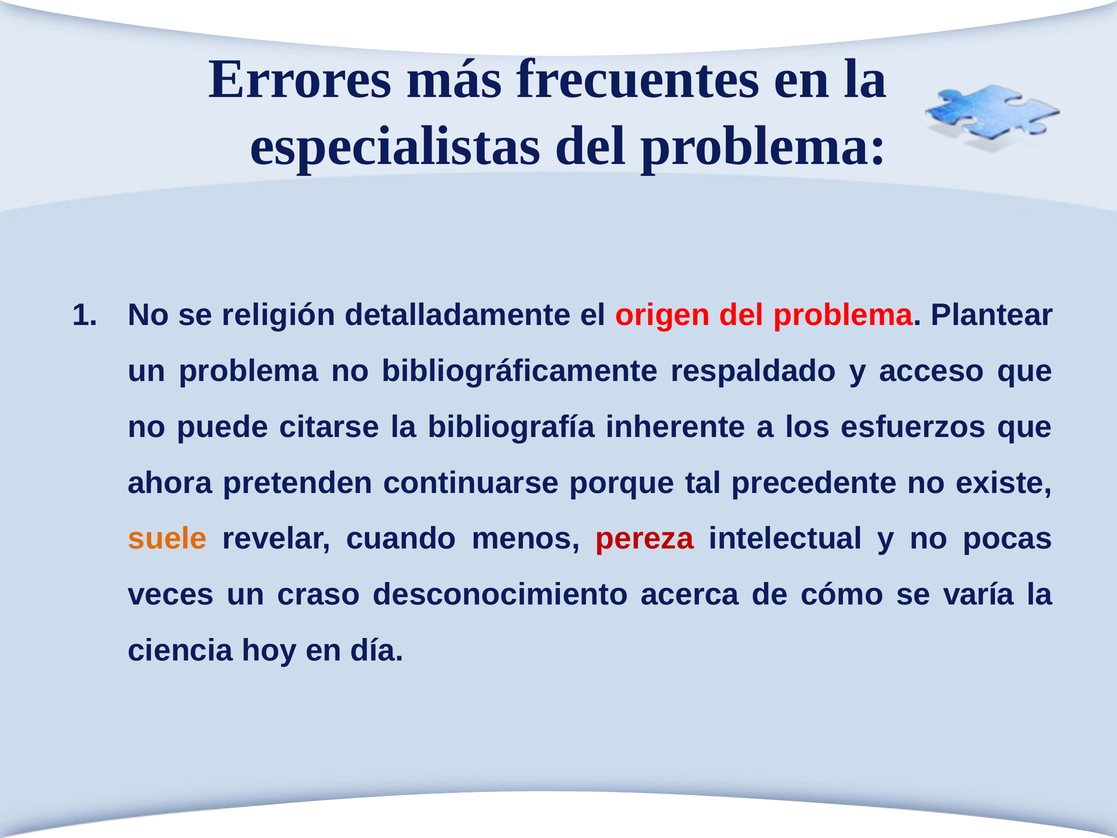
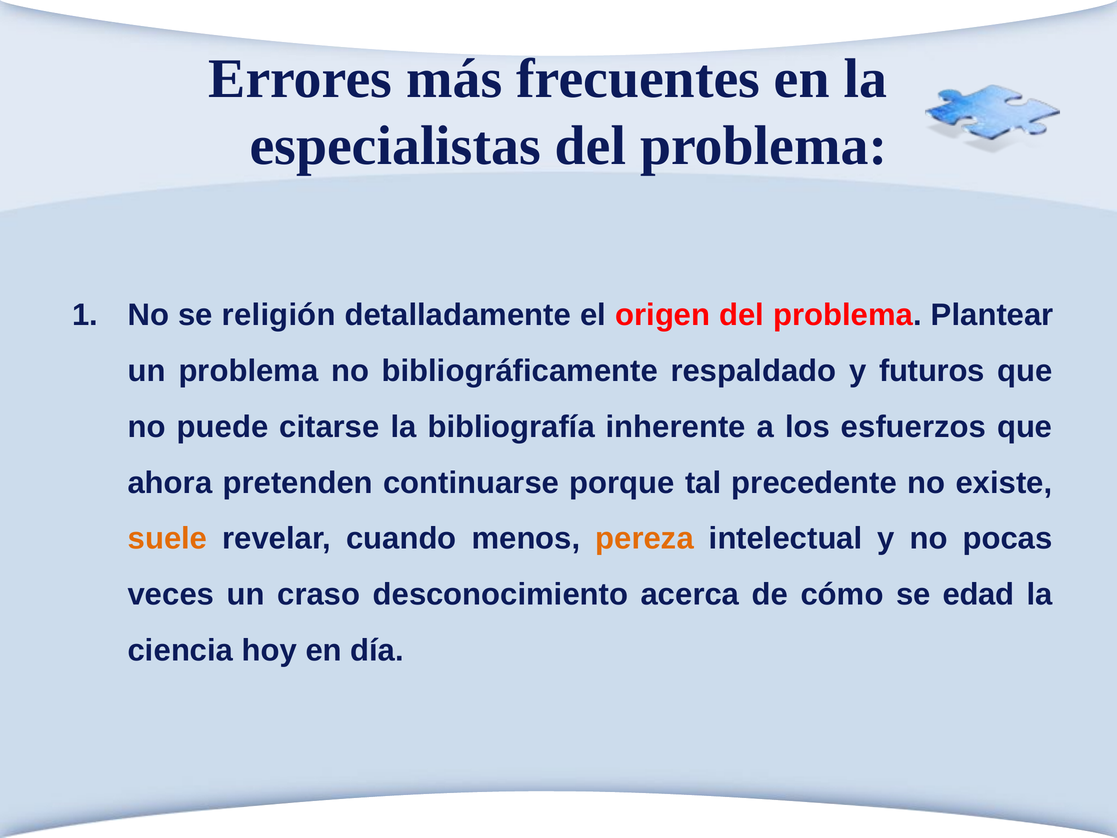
acceso: acceso -> futuros (932, 371)
pereza colour: red -> orange (645, 539)
varía: varía -> edad (979, 594)
